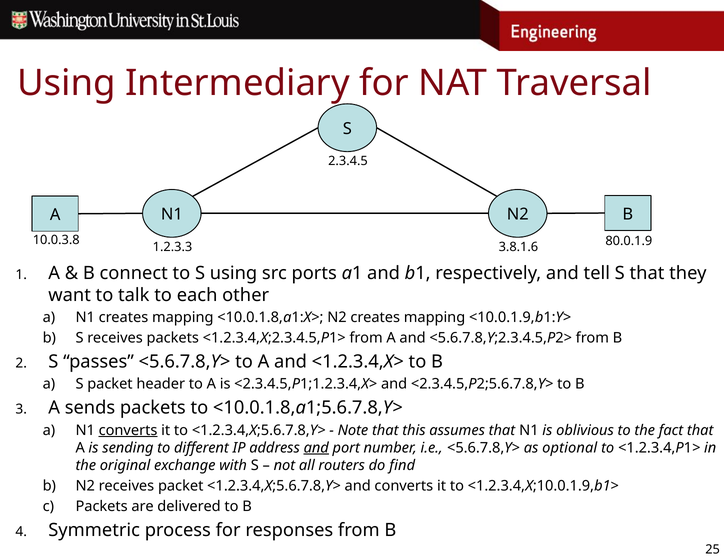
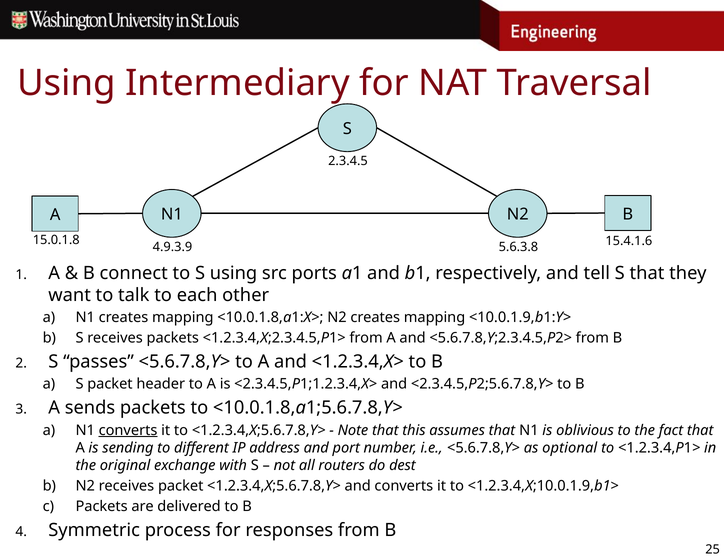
10.0.3.8: 10.0.3.8 -> 15.0.1.8 (56, 240)
80.0.1.9: 80.0.1.9 -> 15.4.1.6 (629, 241)
1.2.3.3: 1.2.3.3 -> 4.9.3.9 (172, 247)
3.8.1.6: 3.8.1.6 -> 5.6.3.8 (518, 247)
and underline: present -> none (316, 447)
find: find -> dest (402, 465)
